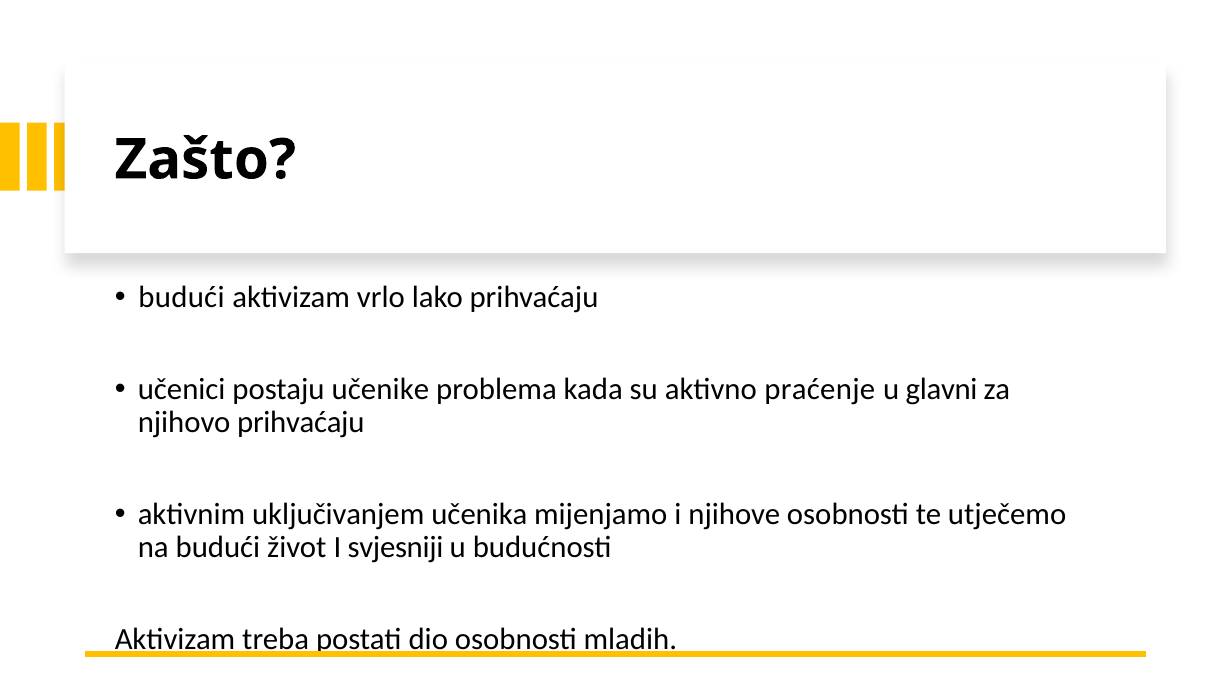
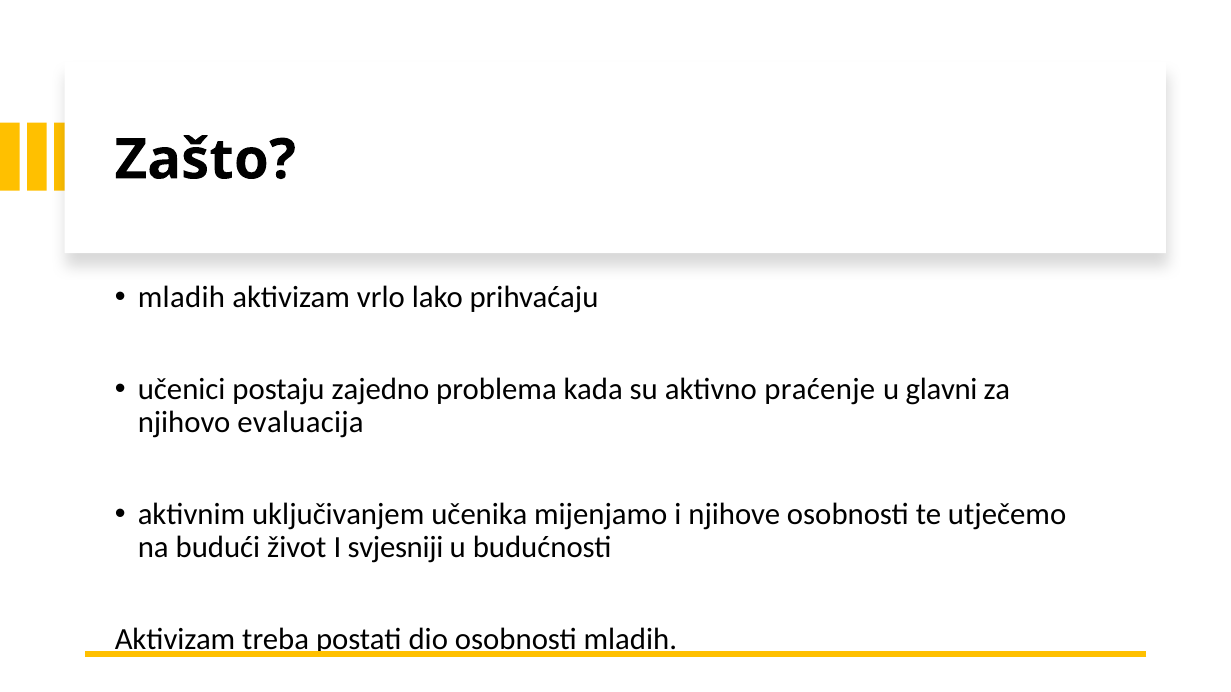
budući: budući -> mladih (181, 297)
učenike: učenike -> zajedno (380, 390)
njihovo prihvaćaju: prihvaćaju -> evaluacija (301, 423)
